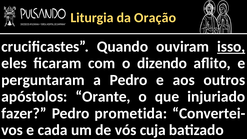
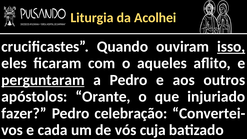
Oração: Oração -> Acolhei (155, 18)
dizendo: dizendo -> aqueles (162, 63)
perguntaram underline: none -> present (43, 80)
prometida: prometida -> celebração (131, 113)
